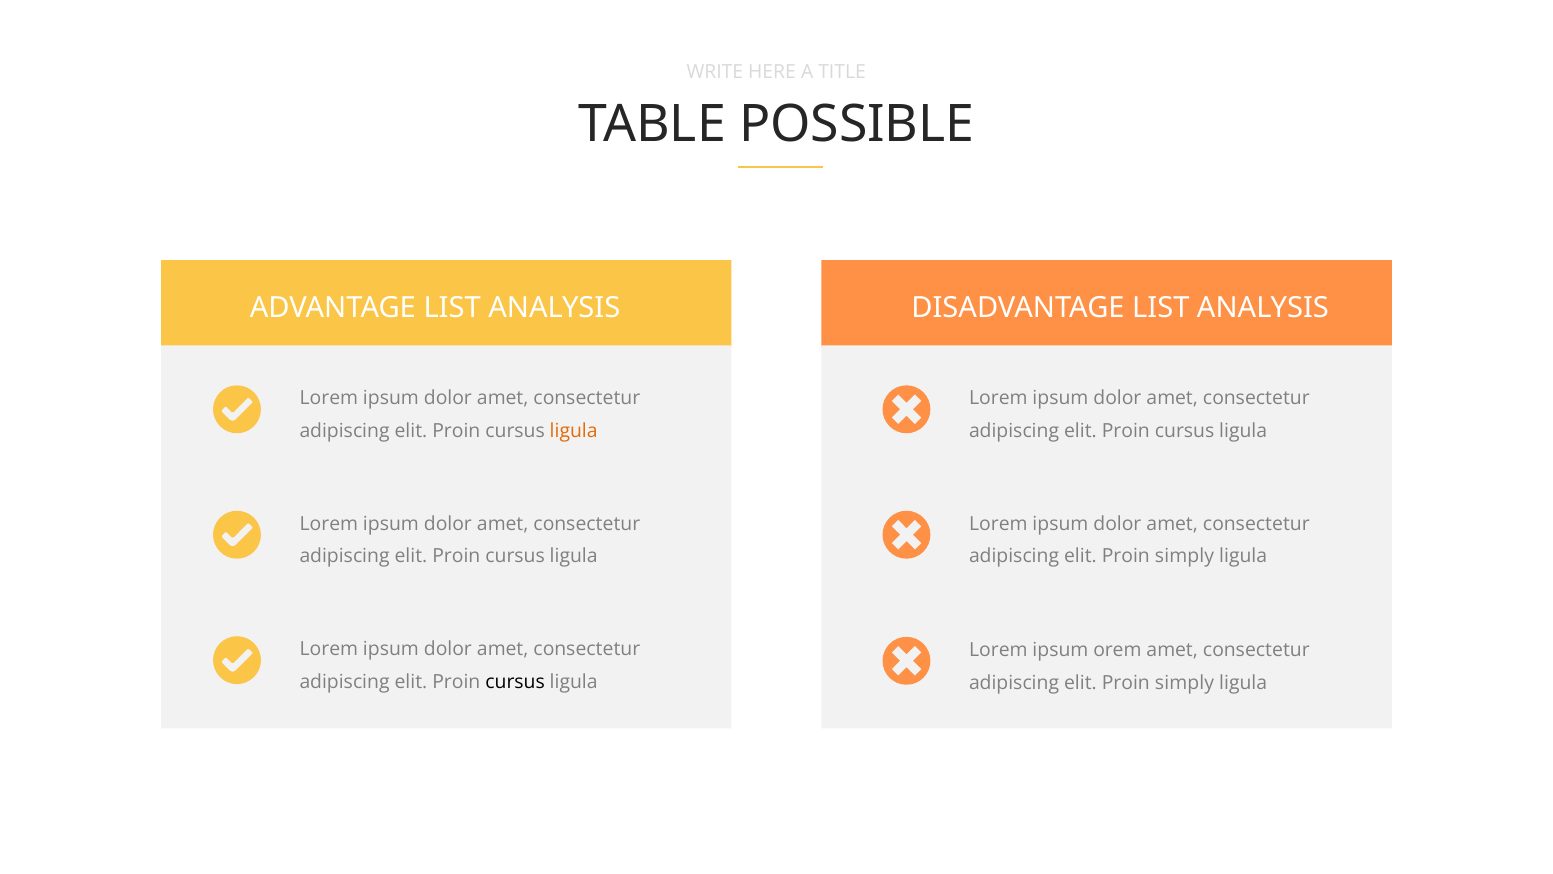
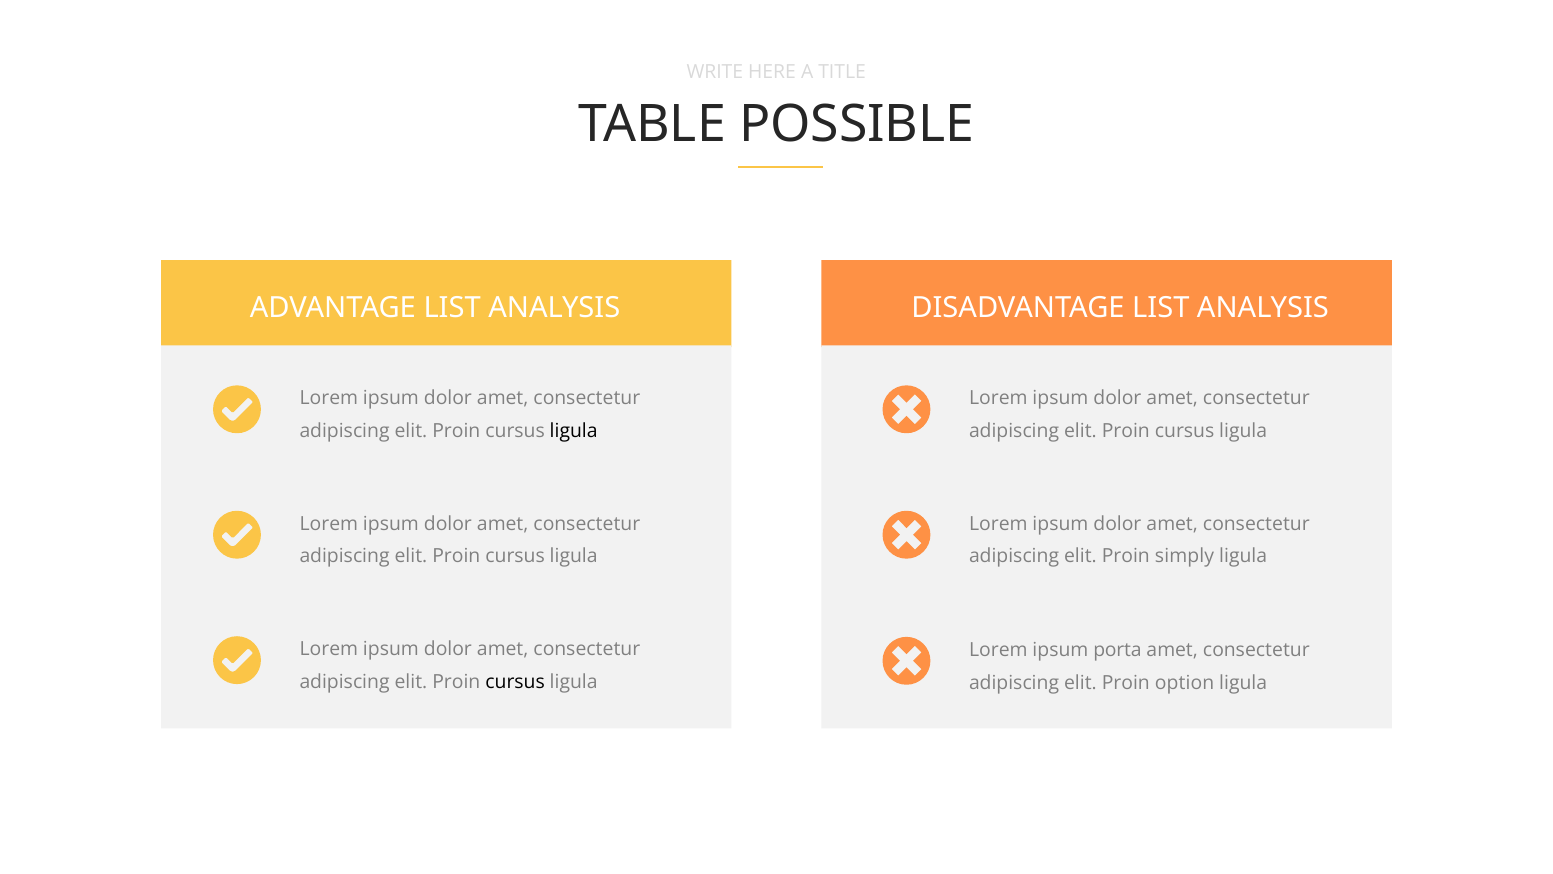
ligula colour: orange -> black (574, 431)
orem: orem -> porta (1117, 650)
simply: simply -> option (1185, 682)
